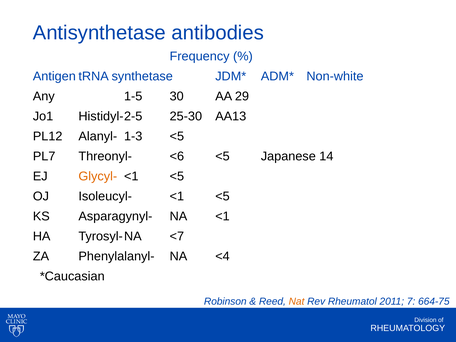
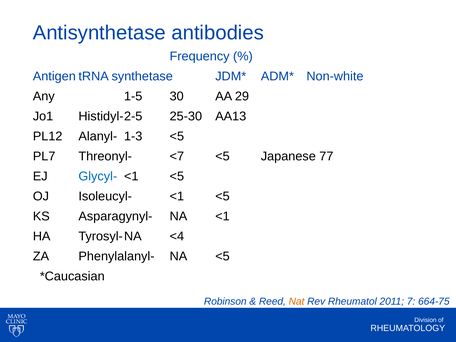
<6: <6 -> <7 (177, 156)
14: 14 -> 77 (326, 156)
Glycyl- colour: orange -> blue (98, 176)
<7: <7 -> <4 (177, 236)
NA <4: <4 -> <5 (222, 256)
